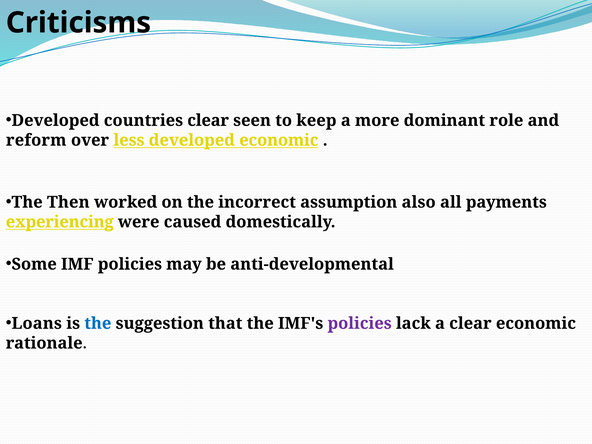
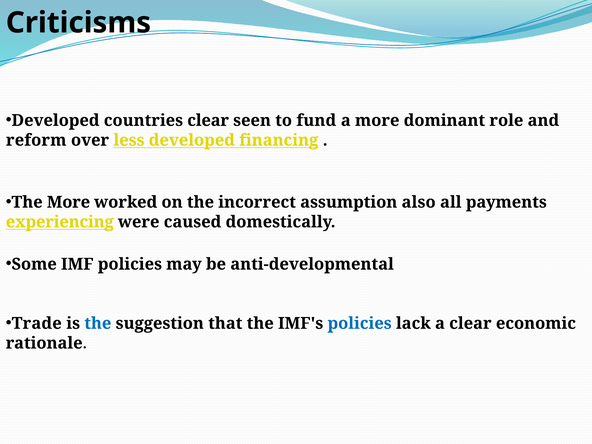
keep: keep -> fund (316, 120)
developed economic: economic -> financing (279, 140)
The Then: Then -> More (68, 202)
Loans: Loans -> Trade (37, 323)
policies colour: purple -> blue (360, 323)
